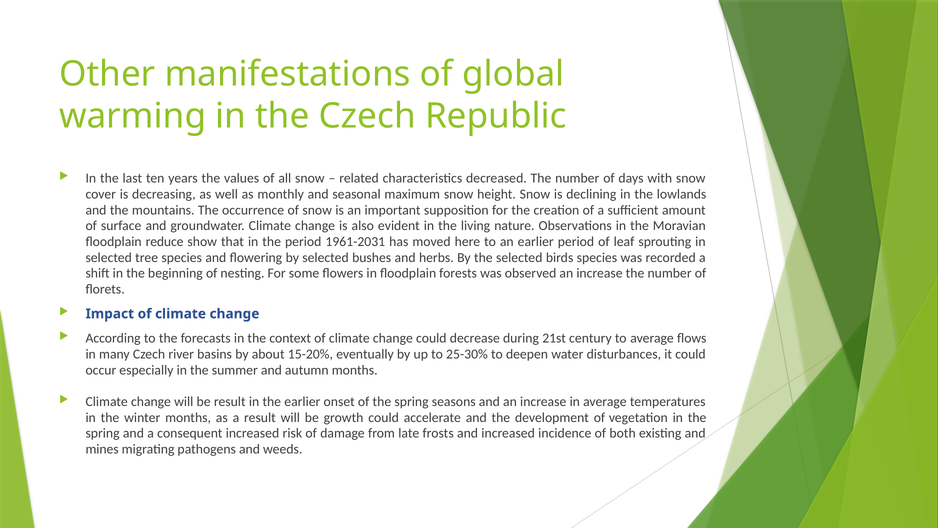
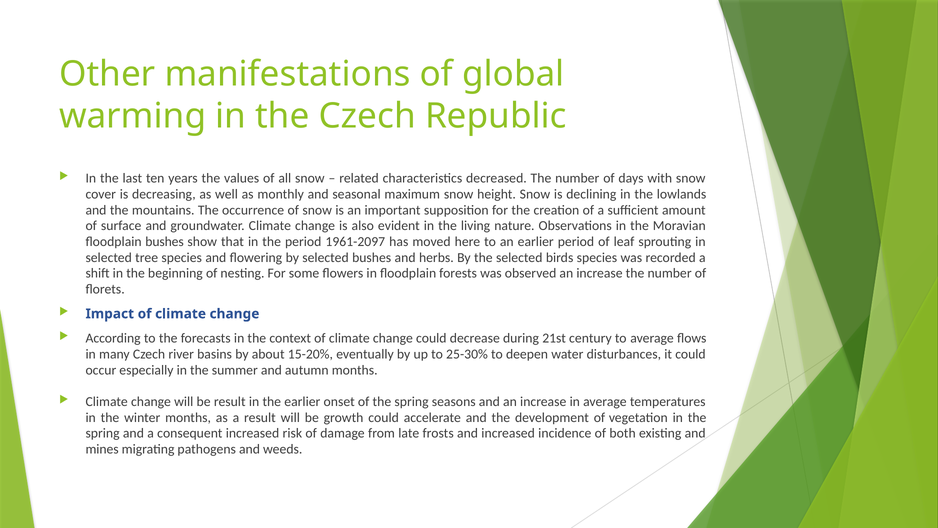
floodplain reduce: reduce -> bushes (165, 242)
1961-2031: 1961-2031 -> 1961-2097 (355, 242)
